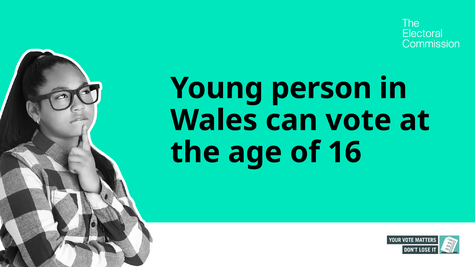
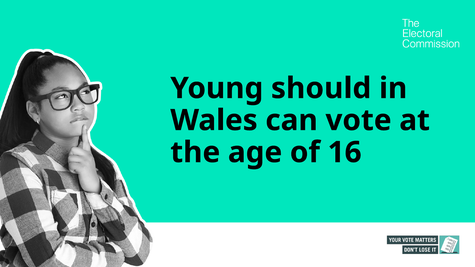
person: person -> should (321, 88)
